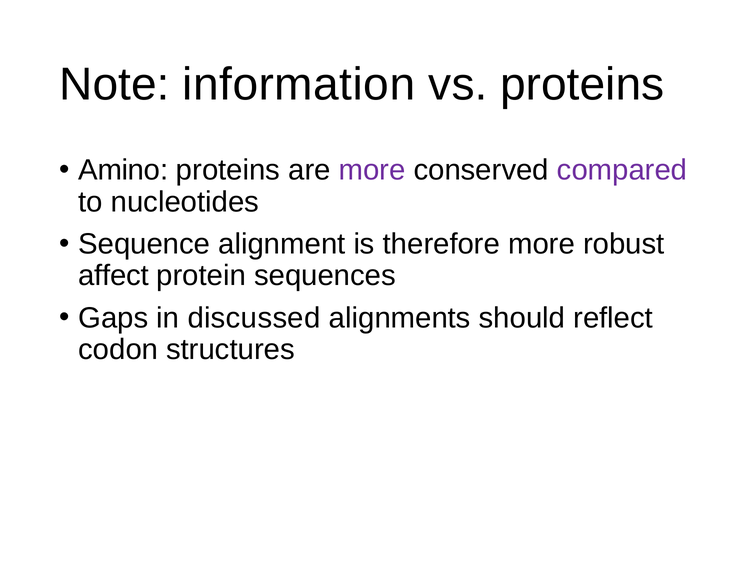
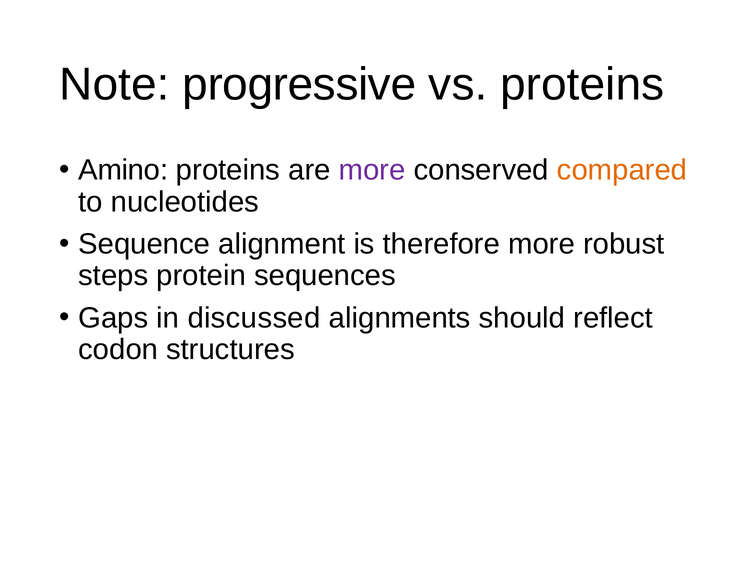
information: information -> progressive (299, 85)
compared colour: purple -> orange (622, 170)
affect: affect -> steps (113, 276)
